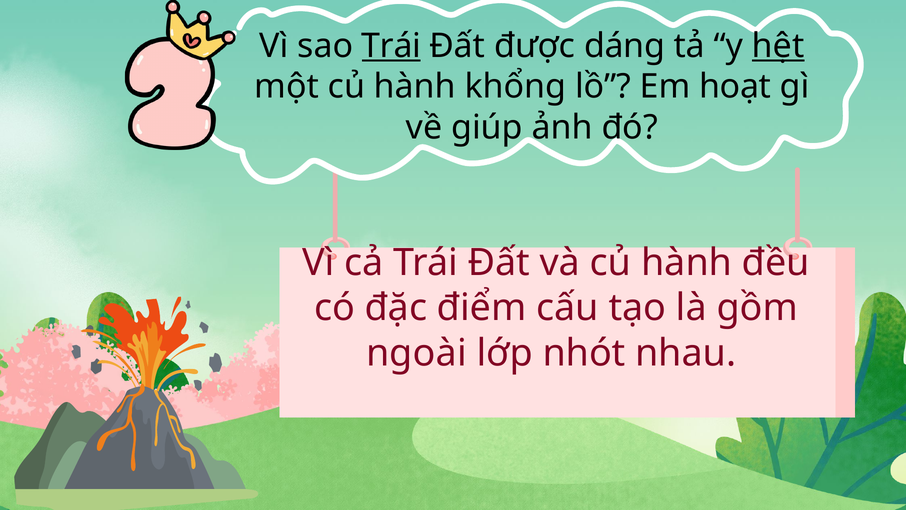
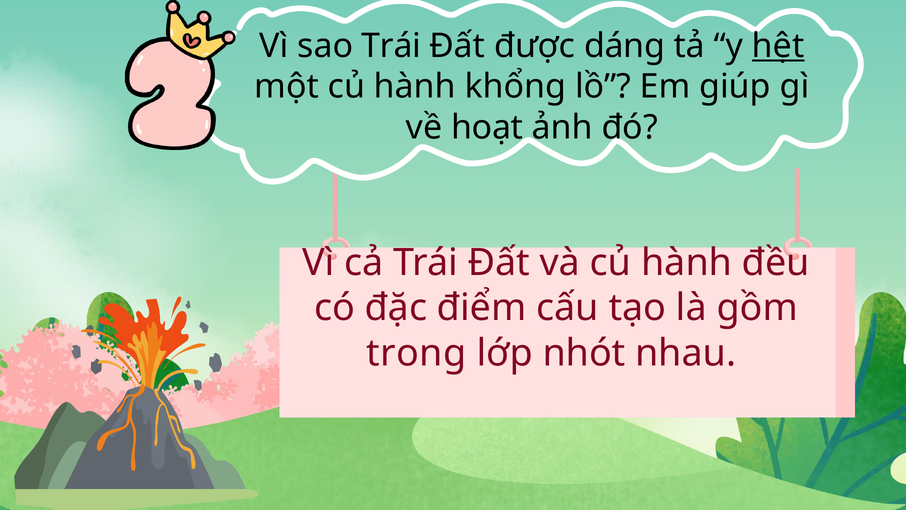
Trái underline: present -> none (391, 46)
hoạt: hoạt -> giúp (735, 87)
giúp: giúp -> hoạt (487, 127)
ngoài: ngoài -> trong (416, 353)
